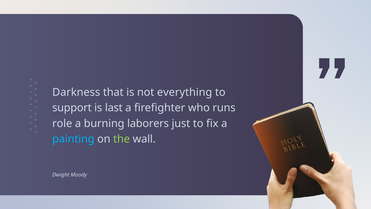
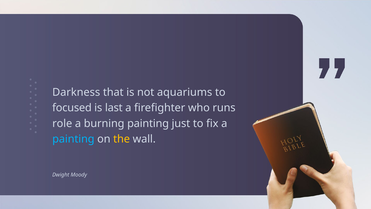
everything: everything -> aquariums (185, 92)
support: support -> focused (72, 108)
burning laborers: laborers -> painting (148, 123)
the colour: light green -> yellow (122, 139)
